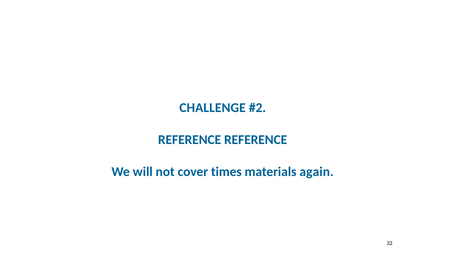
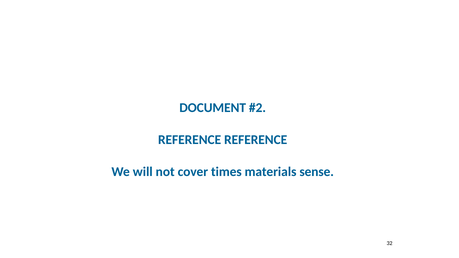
CHALLENGE: CHALLENGE -> DOCUMENT (213, 108)
again: again -> sense (317, 172)
